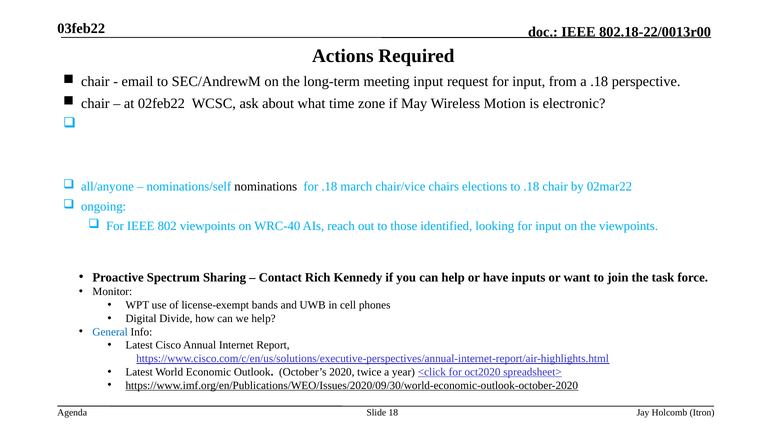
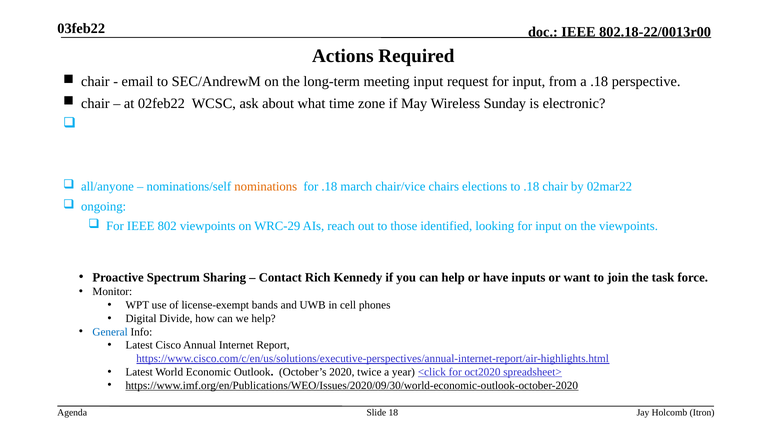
Motion: Motion -> Sunday (505, 104)
nominations colour: black -> orange (266, 187)
WRC-40: WRC-40 -> WRC-29 (277, 226)
